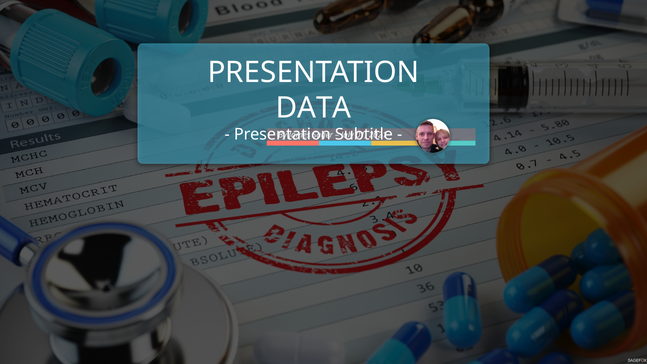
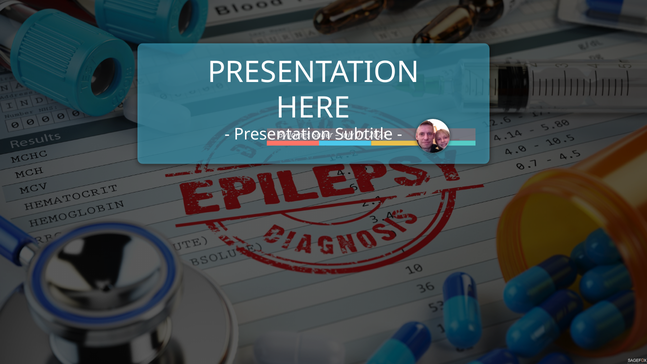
DATA: DATA -> HERE (313, 108)
